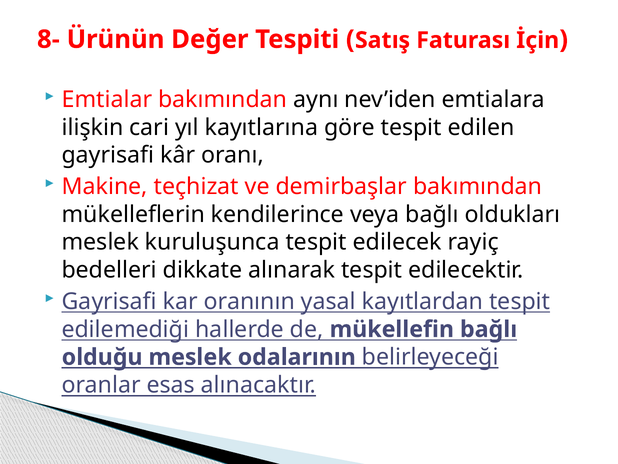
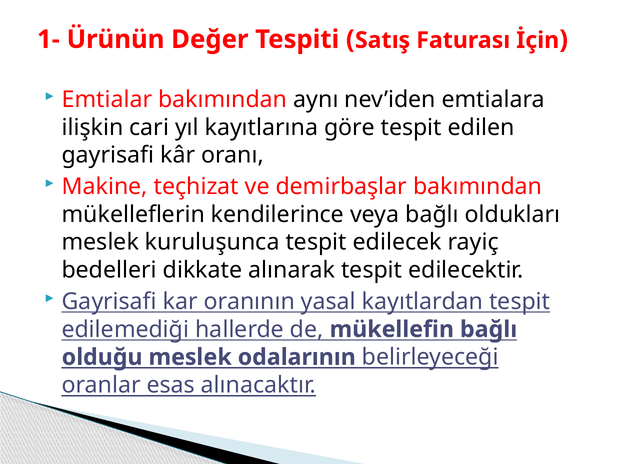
8-: 8- -> 1- (48, 39)
